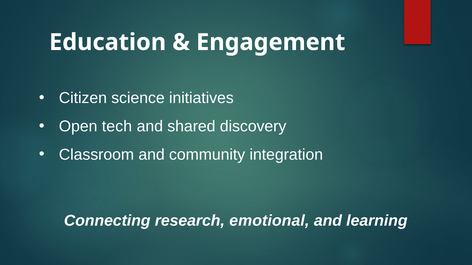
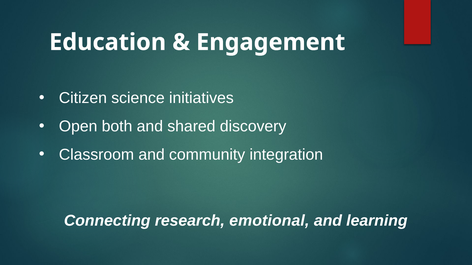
tech: tech -> both (117, 127)
